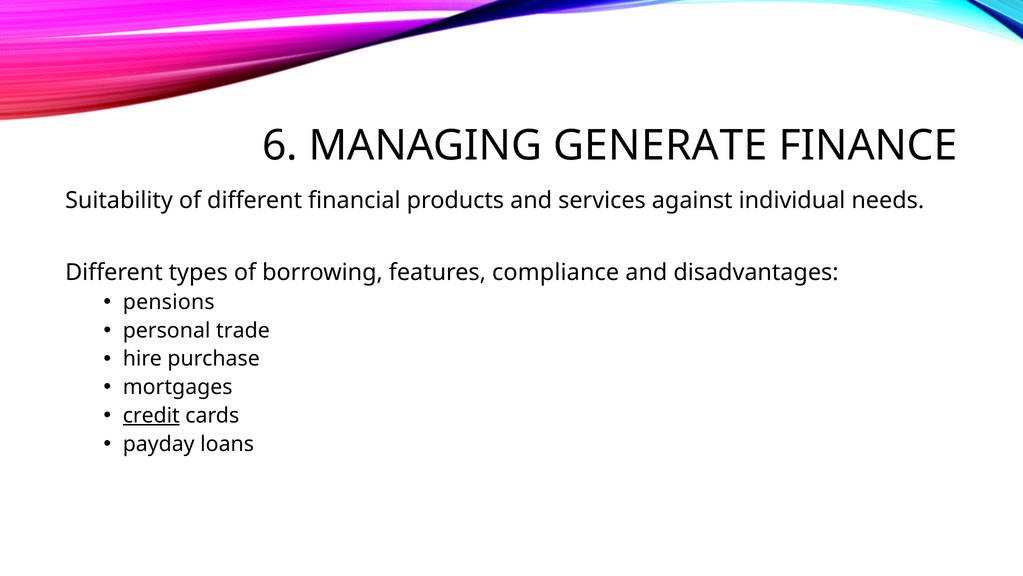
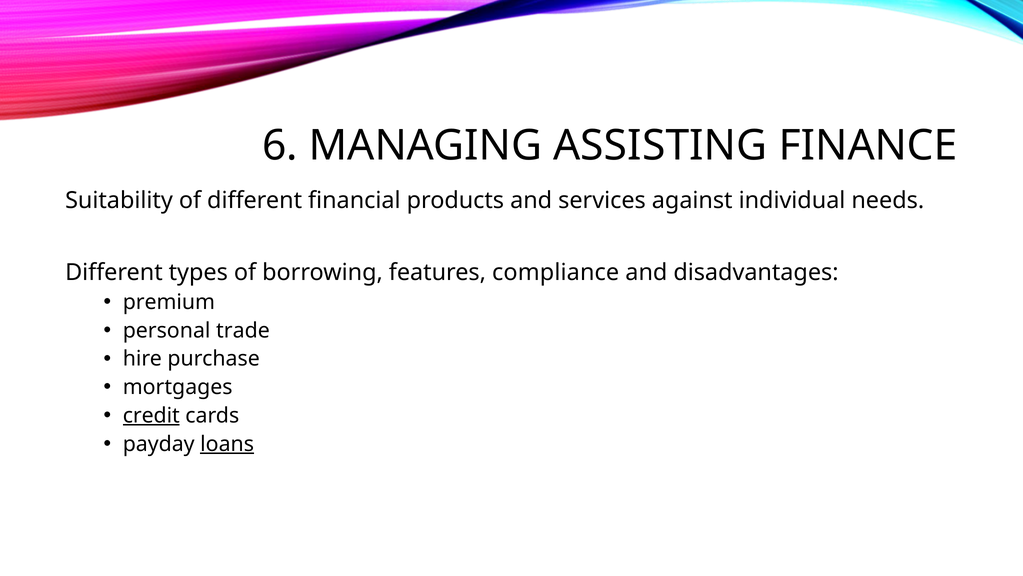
GENERATE: GENERATE -> ASSISTING (660, 145)
pensions: pensions -> premium (169, 302)
loans underline: none -> present (227, 444)
